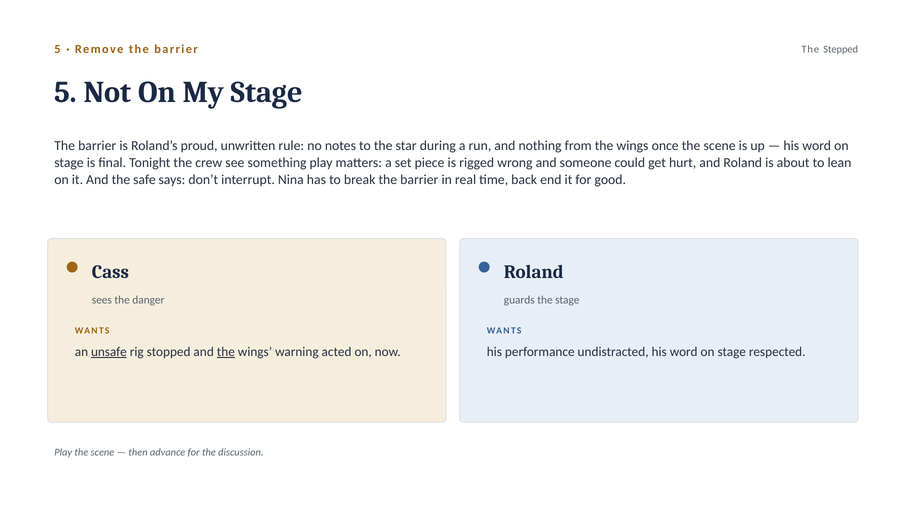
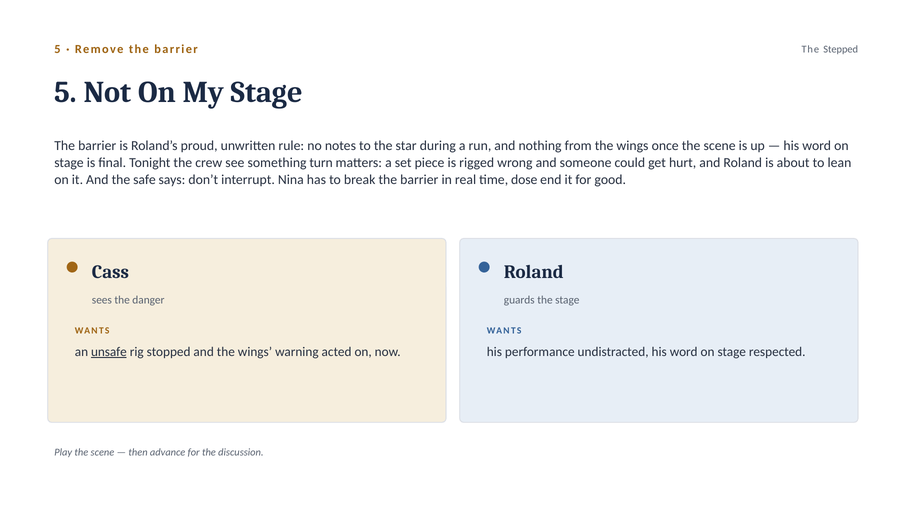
something play: play -> turn (321, 163)
back: back -> dose (524, 180)
the underline: present -> none (226, 352)
